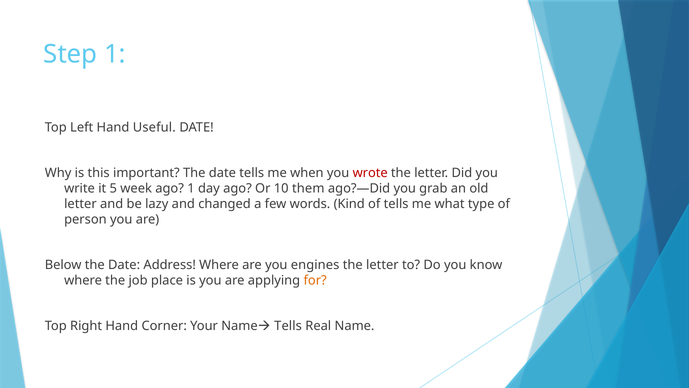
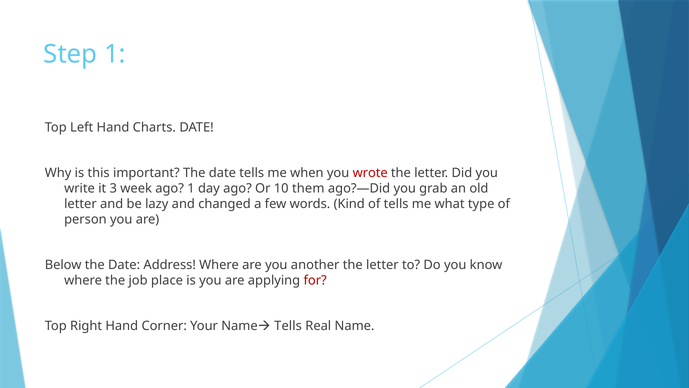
Useful: Useful -> Charts (154, 128)
5: 5 -> 3 (113, 188)
engines: engines -> another (315, 265)
for colour: orange -> red (315, 280)
